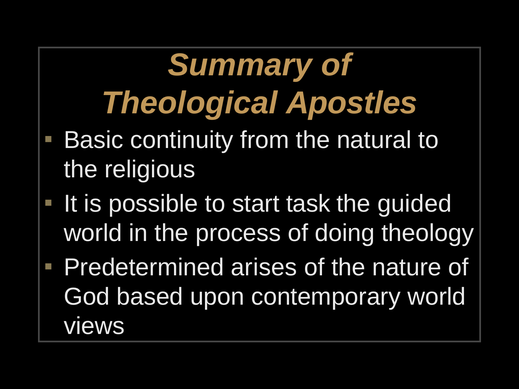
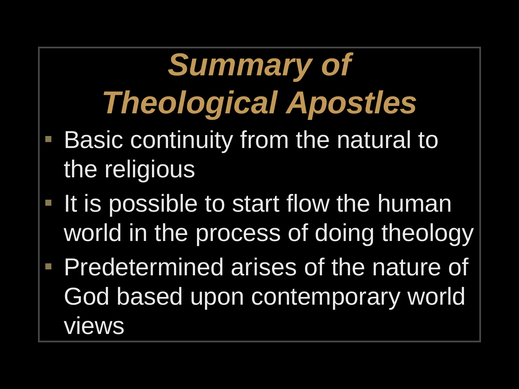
task: task -> flow (308, 204)
guided: guided -> human (415, 204)
